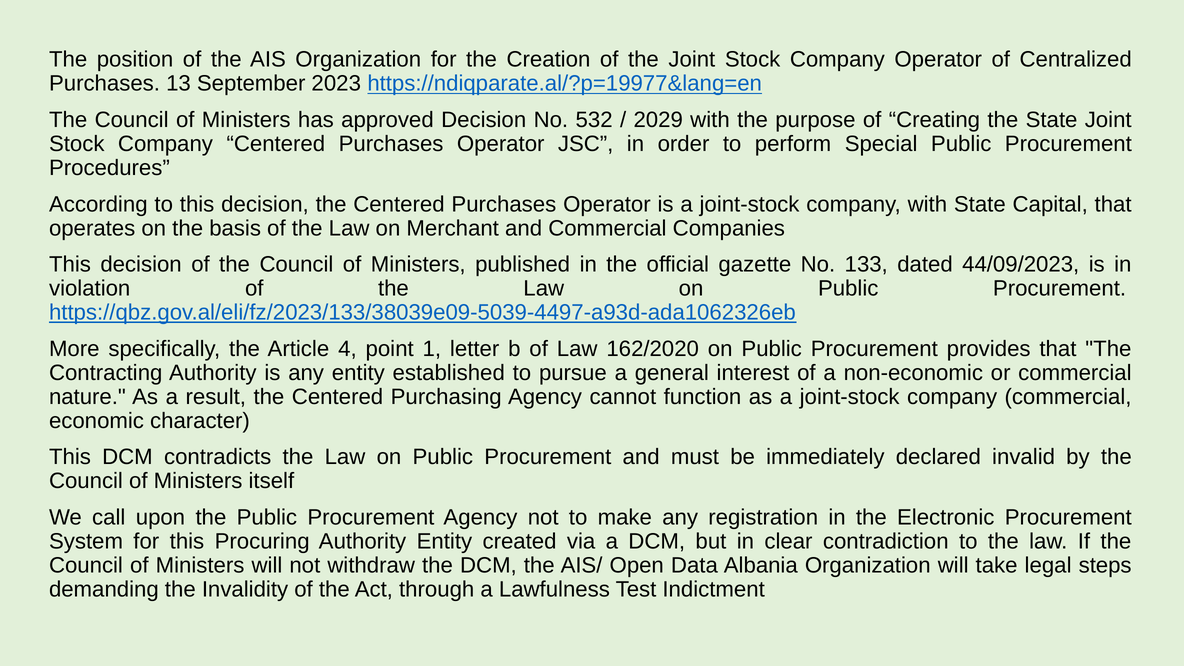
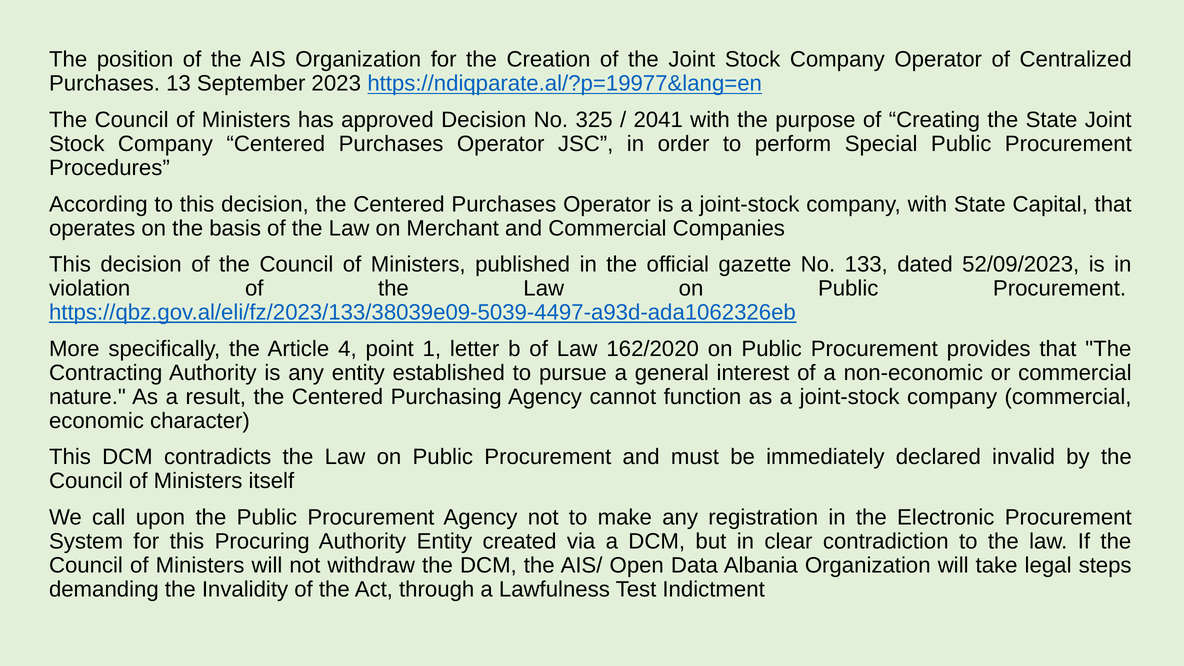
532: 532 -> 325 (594, 120)
2029: 2029 -> 2041 (658, 120)
44/09/2023: 44/09/2023 -> 52/09/2023 (1021, 265)
